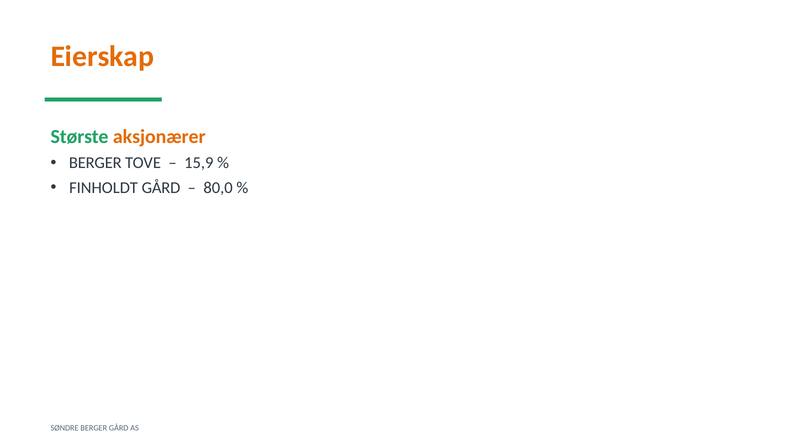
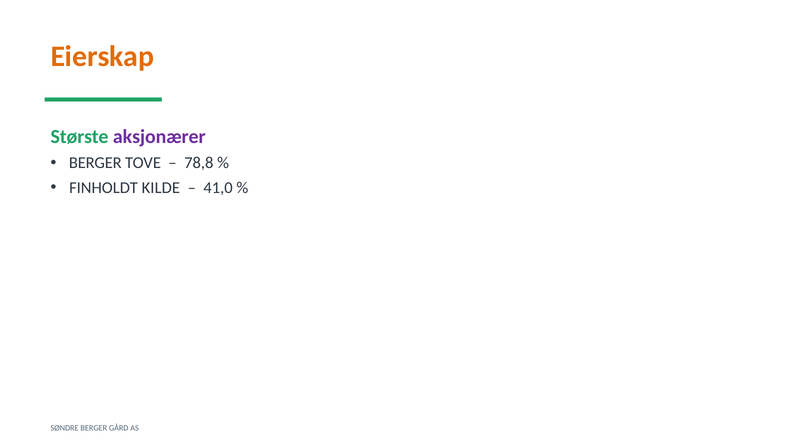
aksjonærer colour: orange -> purple (159, 137)
15,9: 15,9 -> 78,8 (199, 163)
FINHOLDT GÅRD: GÅRD -> KILDE (161, 188)
80,0: 80,0 -> 41,0 (218, 188)
